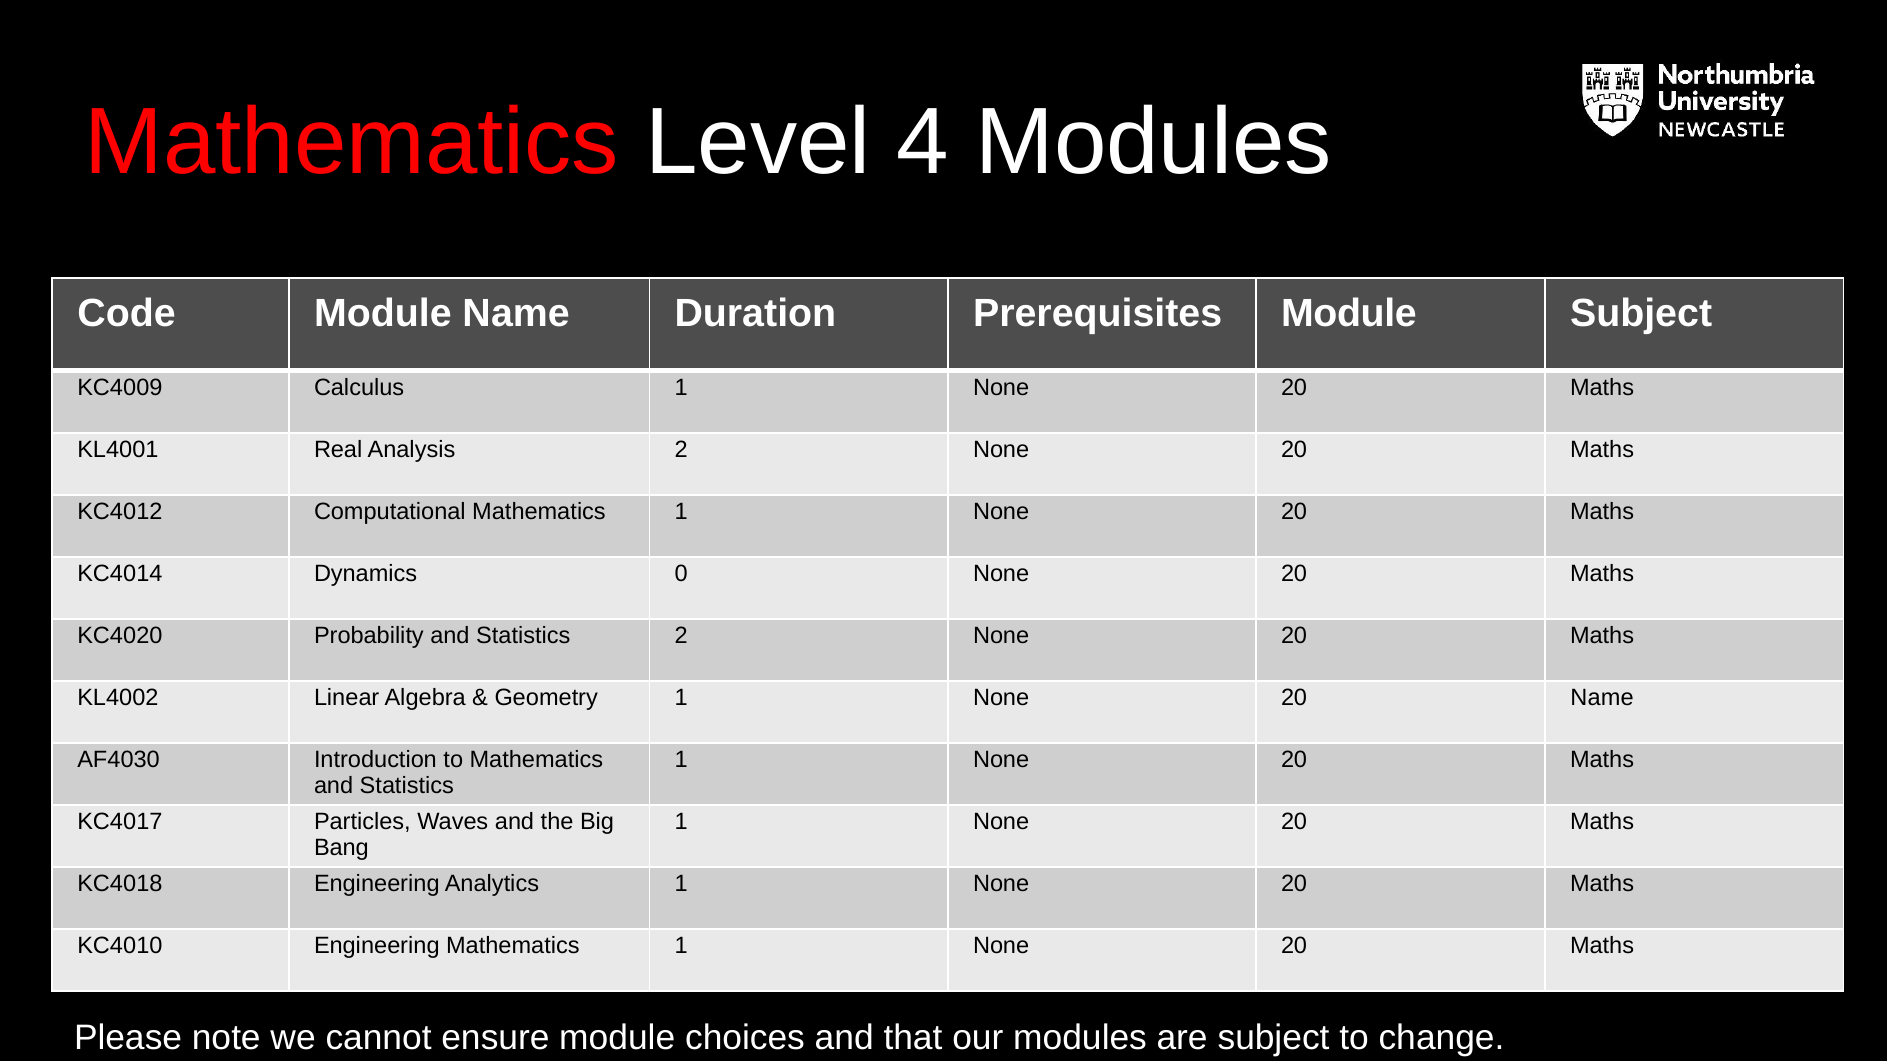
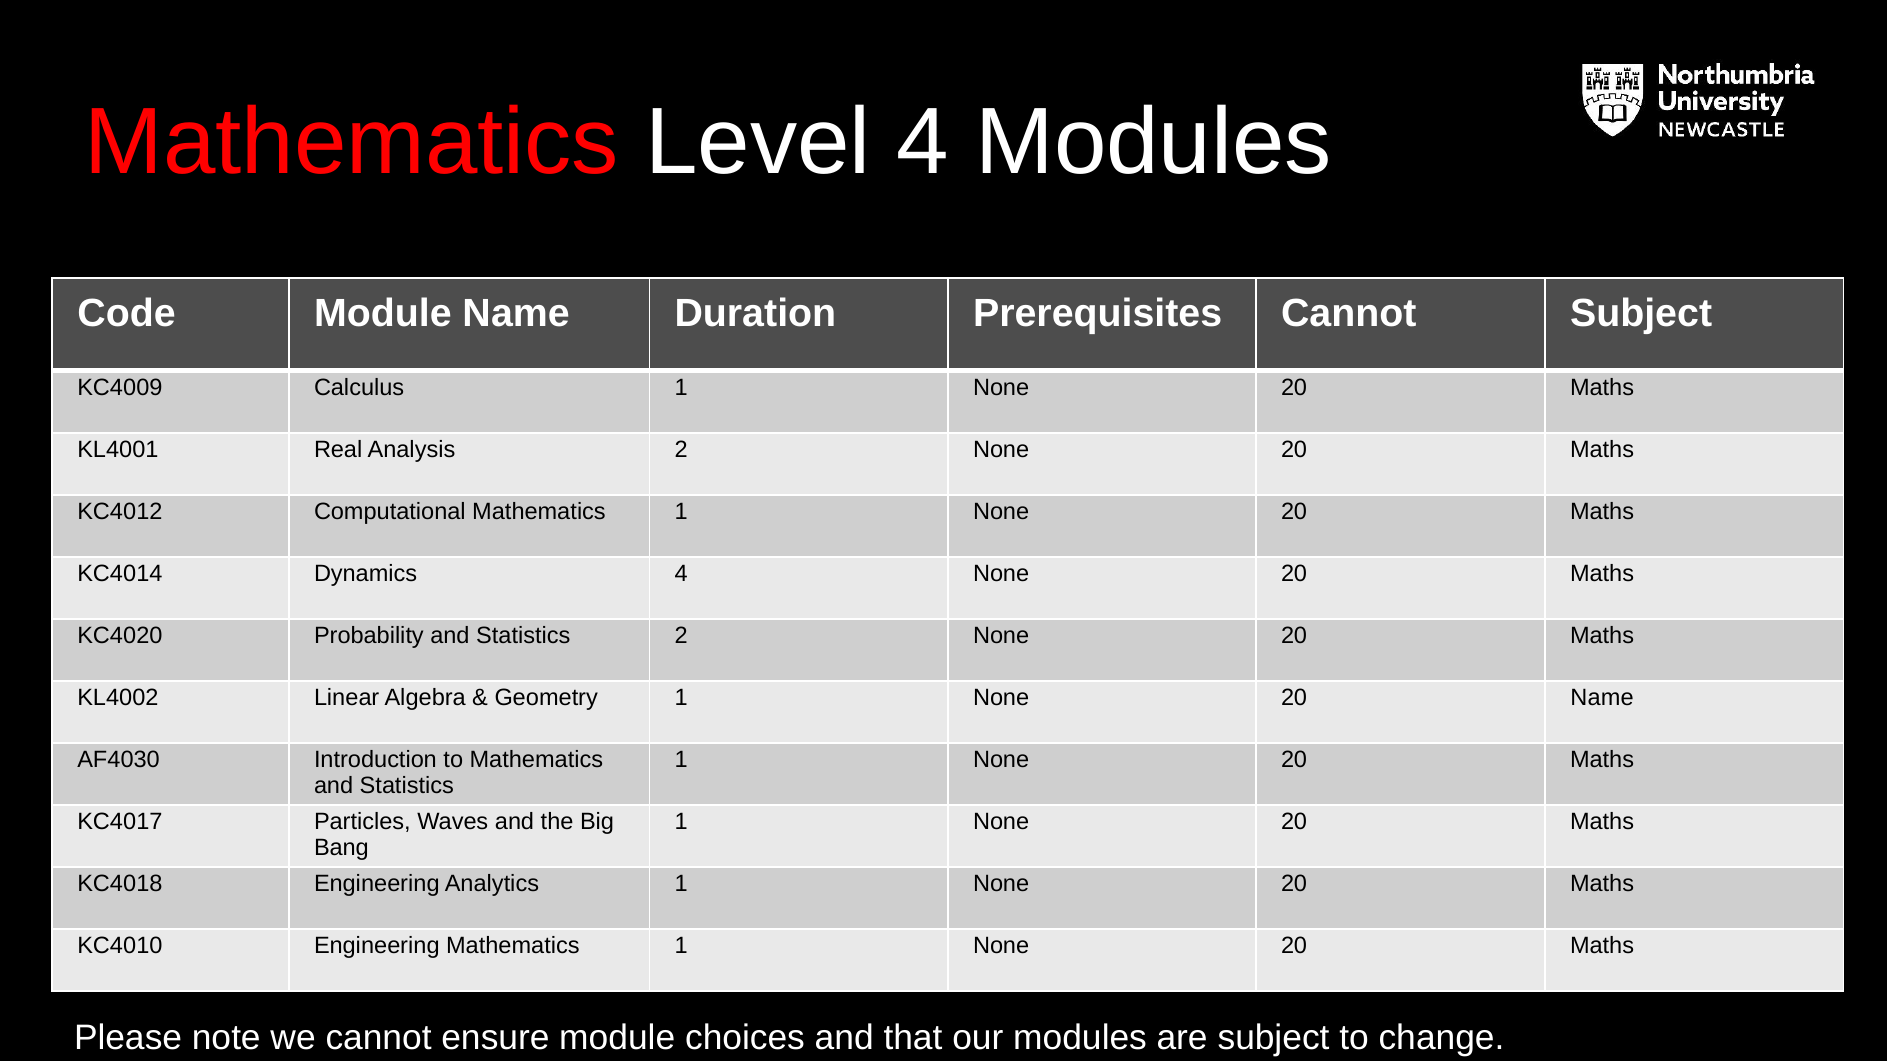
Prerequisites Module: Module -> Cannot (1349, 314)
Dynamics 0: 0 -> 4 (681, 574)
